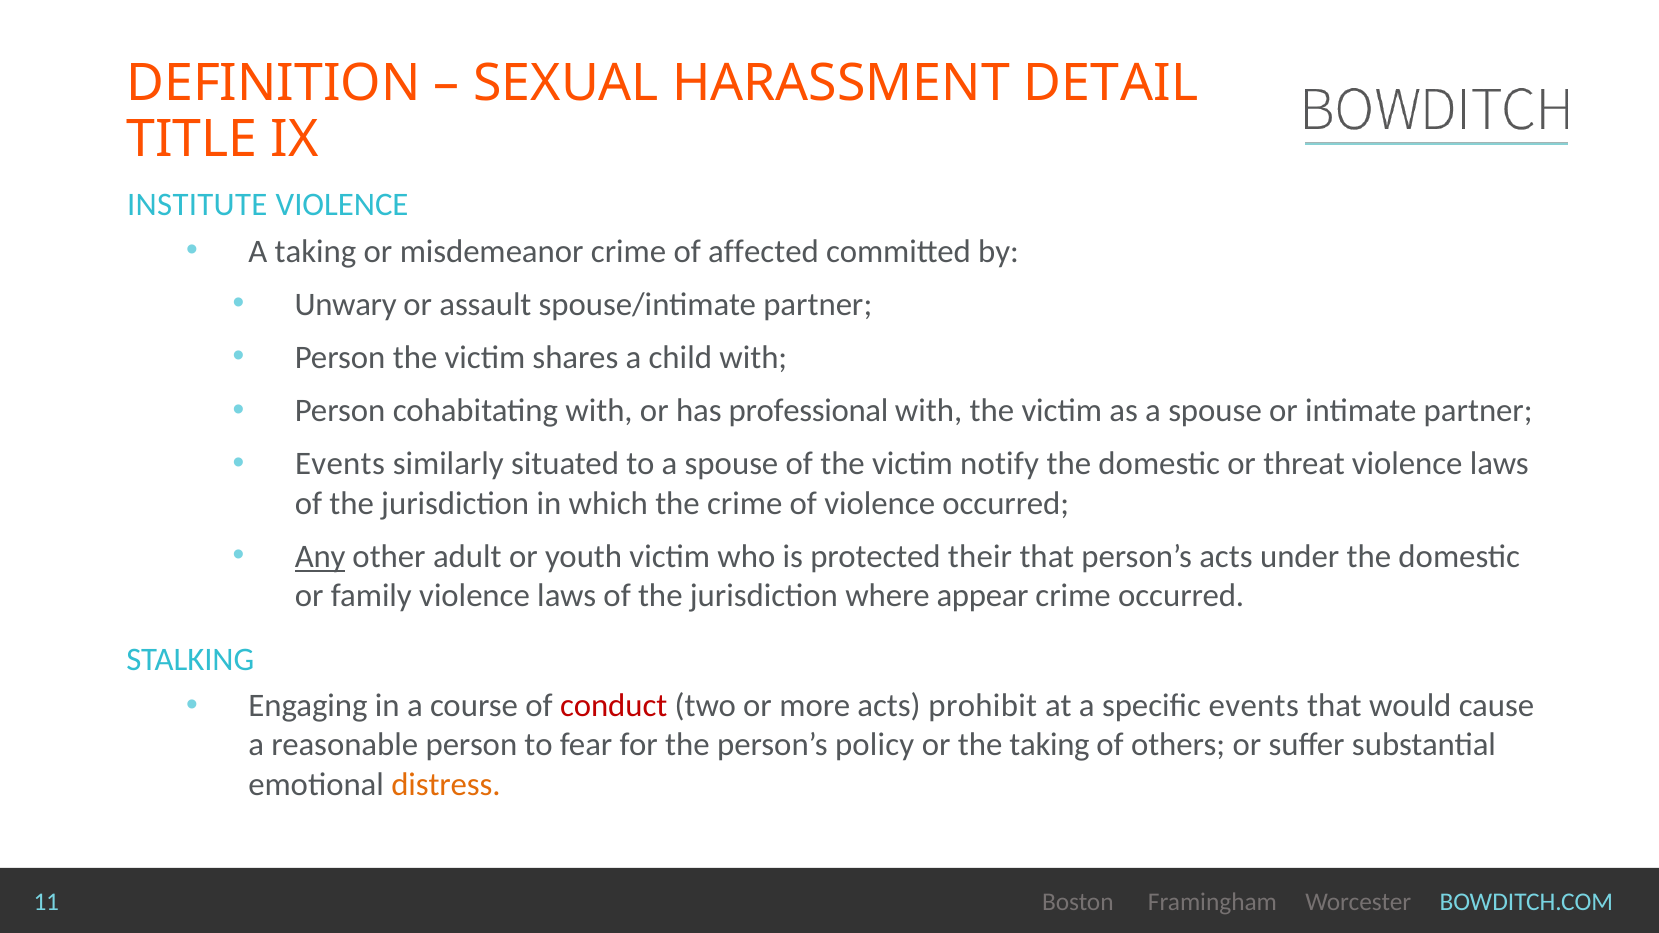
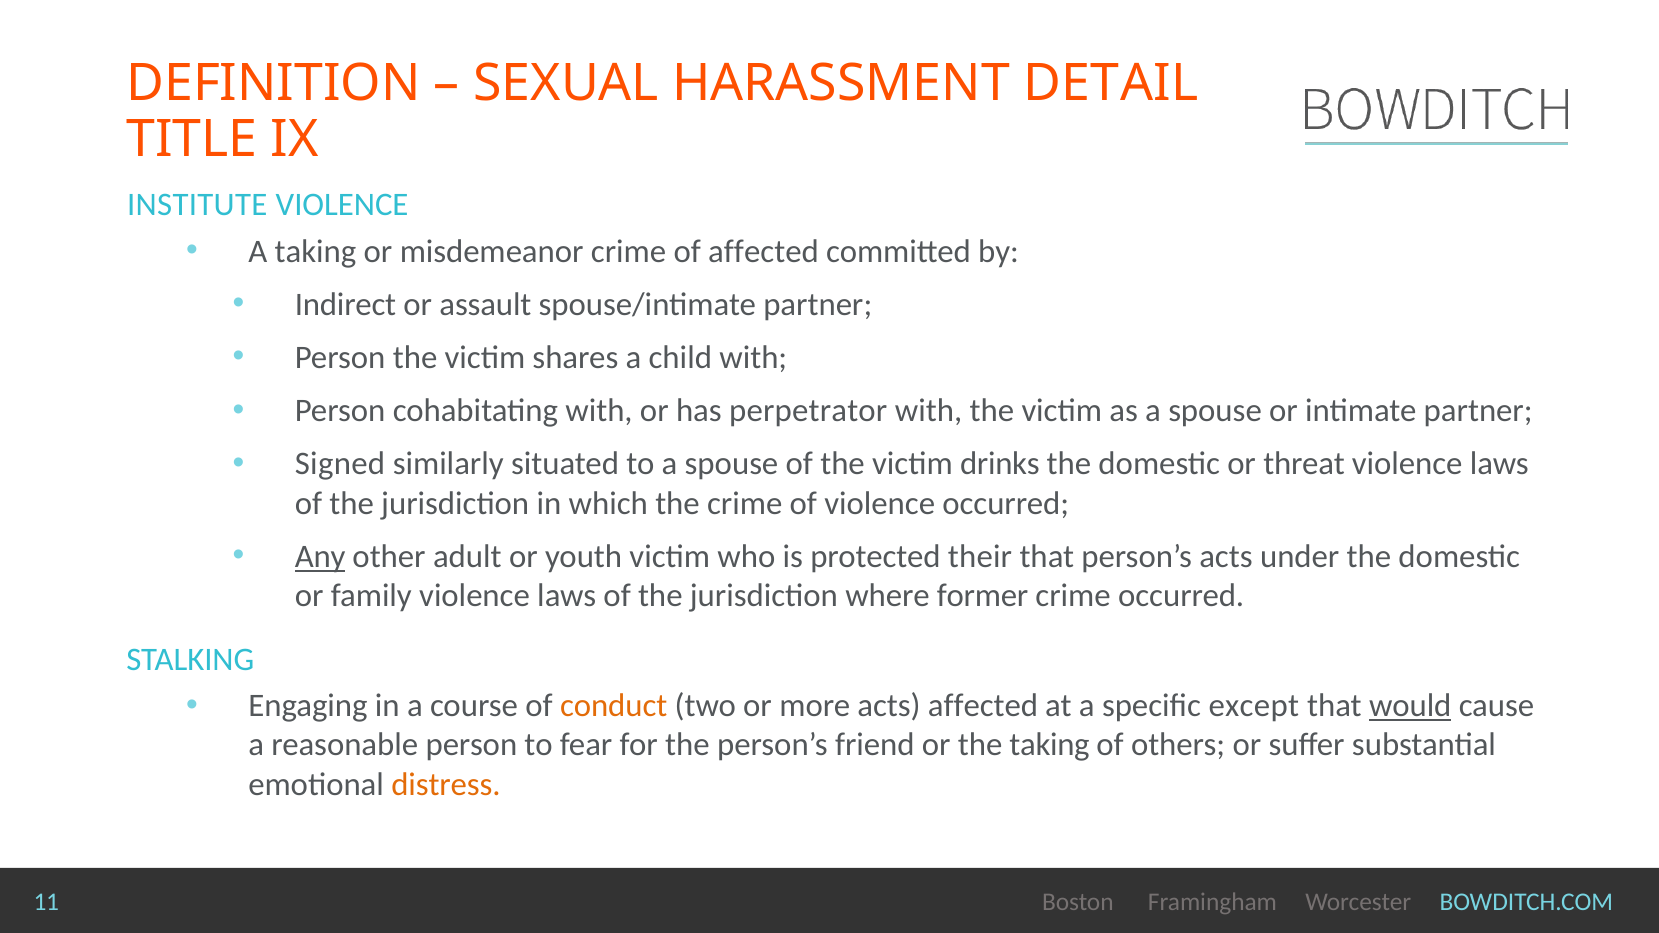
Unwary: Unwary -> Indirect (346, 304)
professional: professional -> perpetrator (808, 411)
Events: Events -> Signed (340, 464)
notify: notify -> drinks (1000, 464)
appear: appear -> former (983, 596)
conduct colour: red -> orange (614, 706)
acts prohibit: prohibit -> affected (983, 706)
specific events: events -> except (1254, 706)
would underline: none -> present (1410, 706)
policy: policy -> friend (875, 745)
